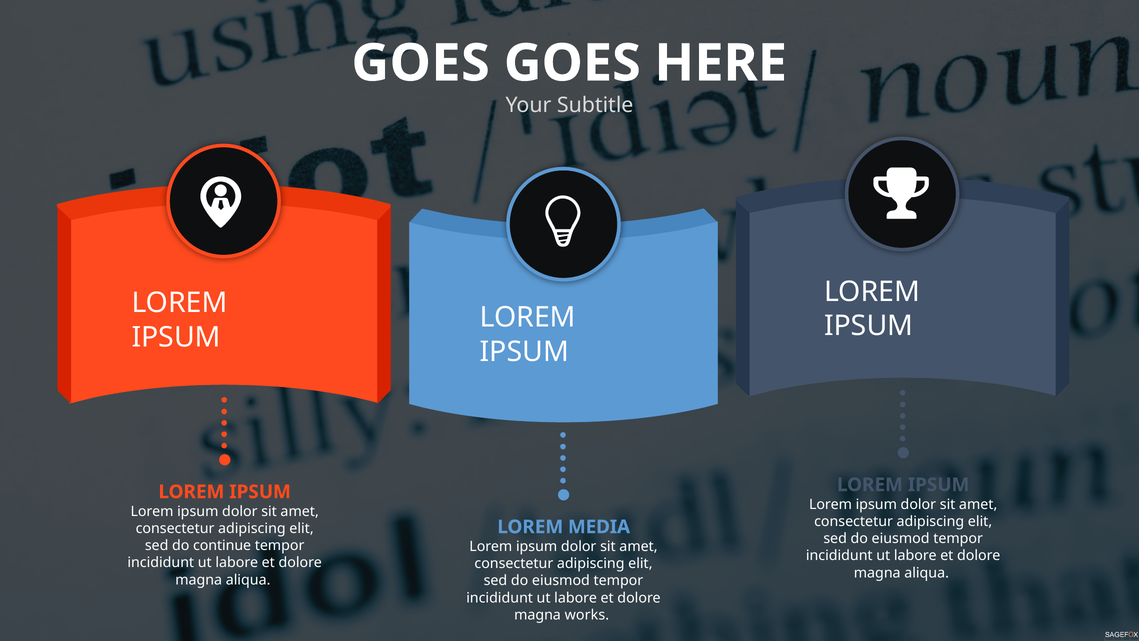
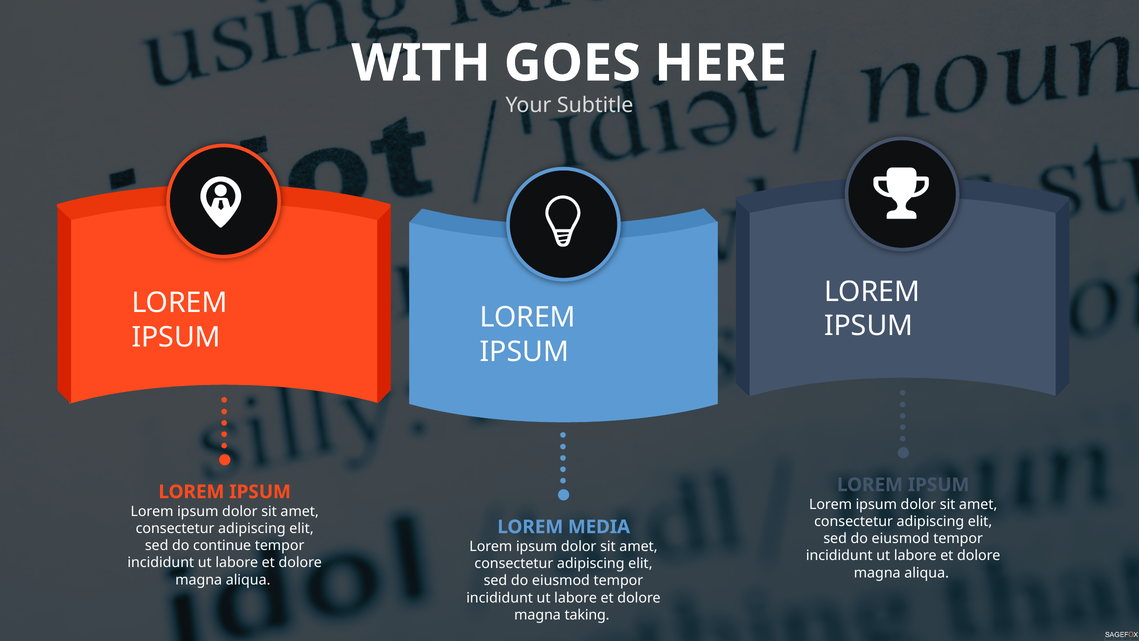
GOES: GOES -> WITH (421, 63)
works: works -> taking (587, 615)
